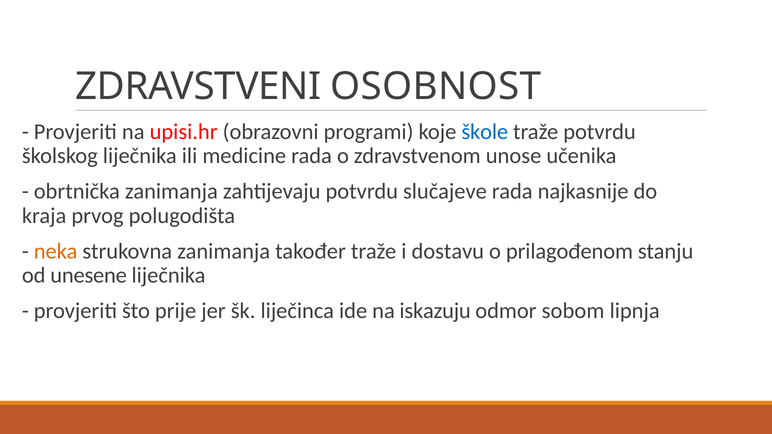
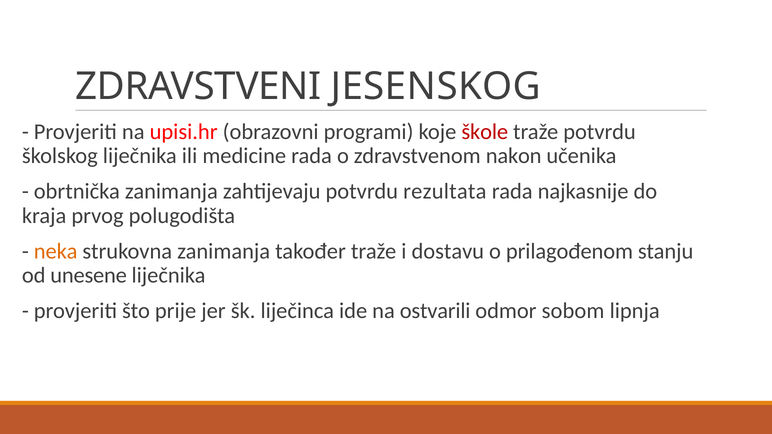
OSOBNOST: OSOBNOST -> JESENSKOG (436, 86)
škole colour: blue -> red (485, 132)
unose: unose -> nakon (514, 156)
slučajeve: slučajeve -> rezultata (445, 192)
iskazuju: iskazuju -> ostvarili (435, 311)
